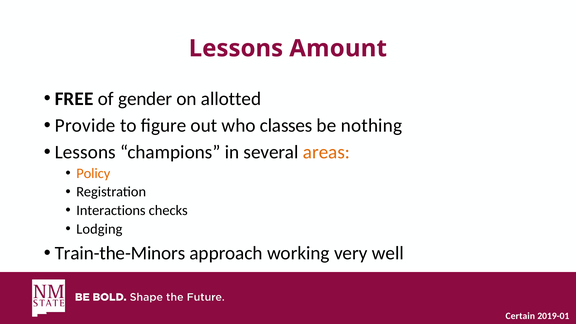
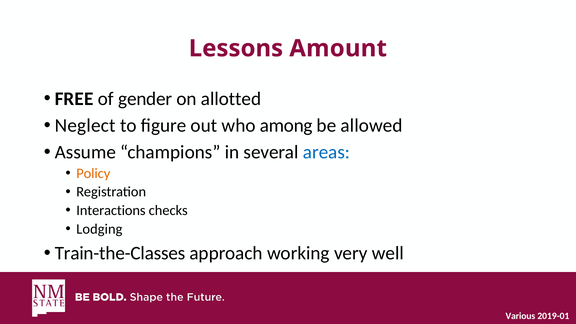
Provide: Provide -> Neglect (85, 125)
classes: classes -> among (286, 125)
nothing: nothing -> allowed (372, 125)
Lessons: Lessons -> Assume (85, 152)
areas colour: orange -> blue (326, 152)
Train-the-Minors: Train-the-Minors -> Train-the-Classes (120, 253)
Certain: Certain -> Various (520, 316)
